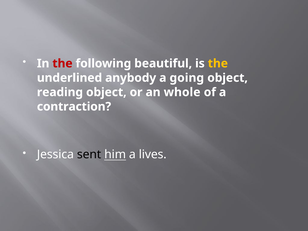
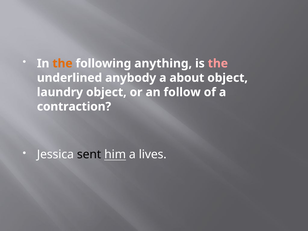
the colour: red -> orange (62, 63)
beautiful: beautiful -> anything (163, 63)
the colour: yellow -> pink (218, 63)
going: going -> about (187, 78)
reading: reading -> laundry (60, 92)
whole: whole -> follow (182, 92)
